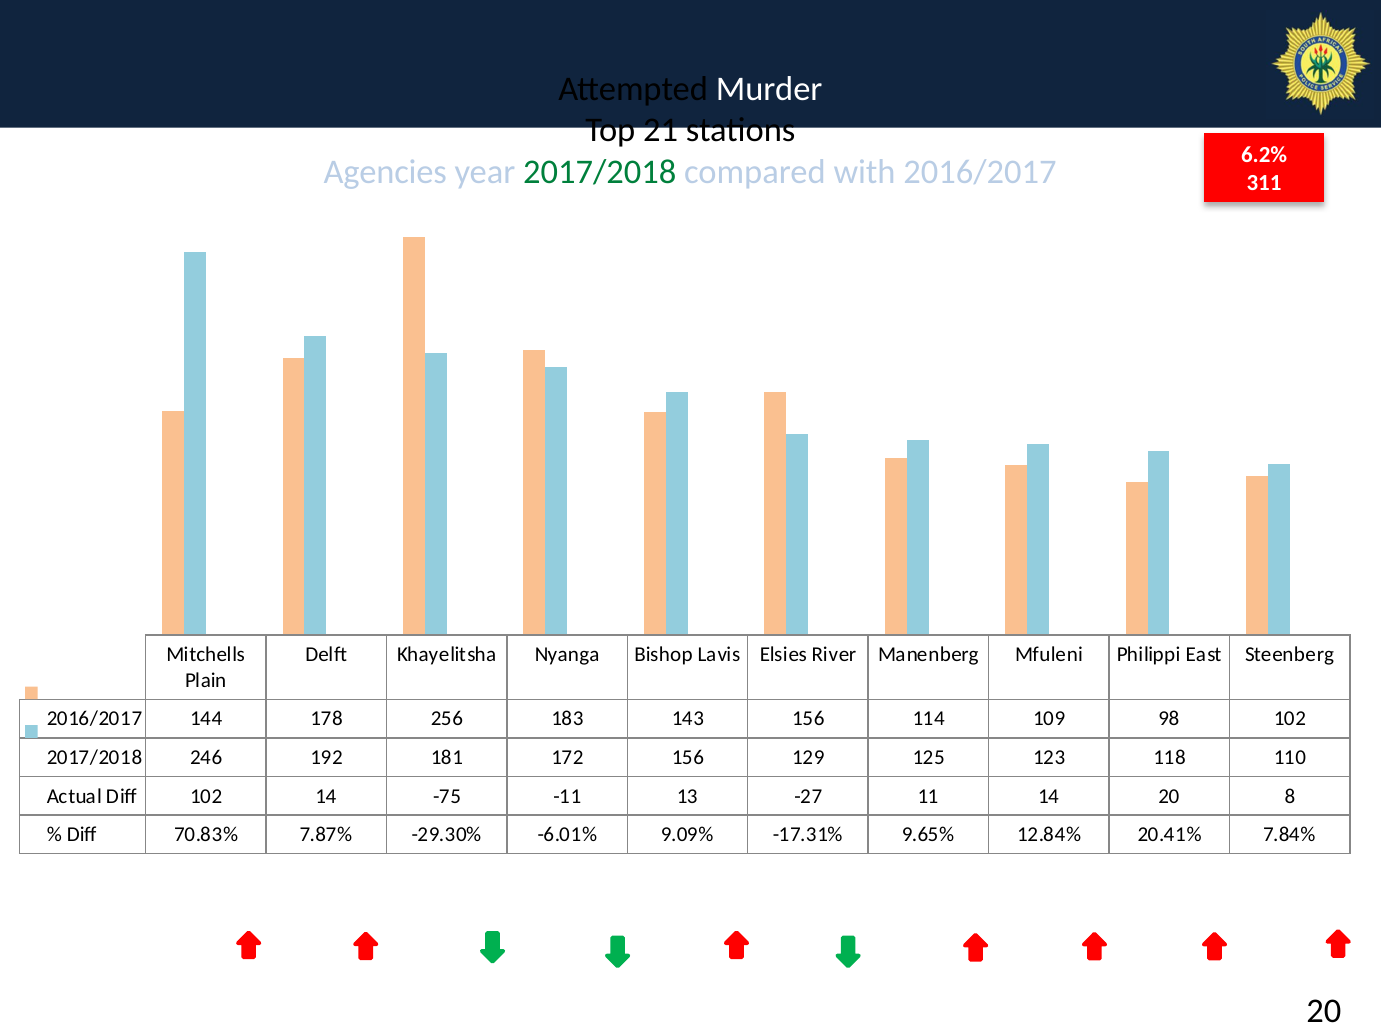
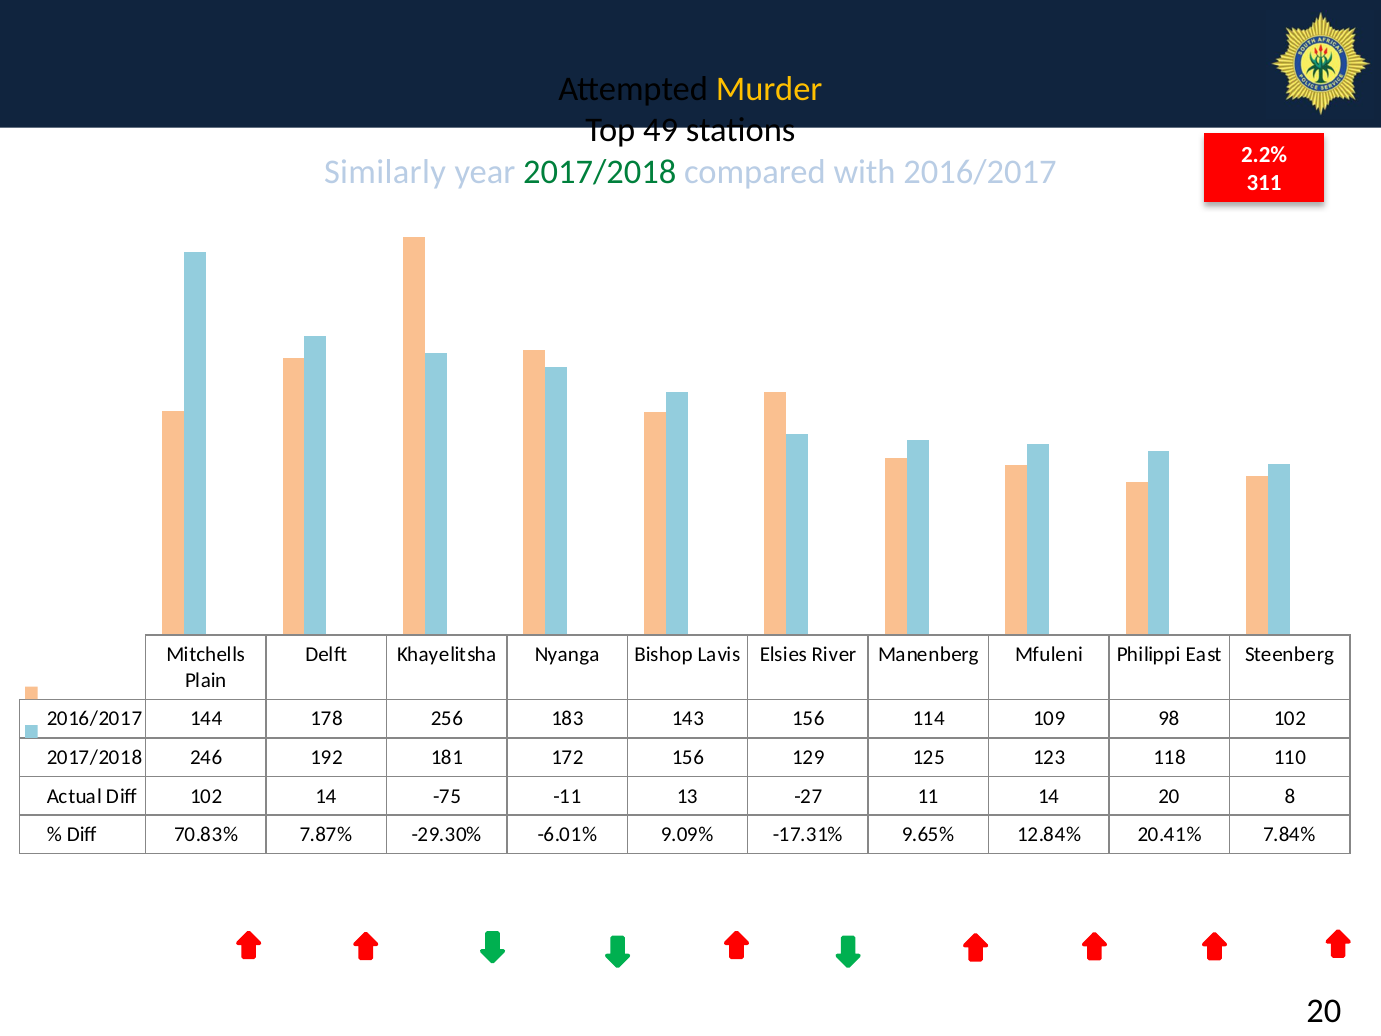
Murder colour: white -> yellow (769, 89)
21: 21 -> 49 (661, 130)
6.2%: 6.2% -> 2.2% (1264, 155)
Agencies: Agencies -> Similarly (385, 172)
